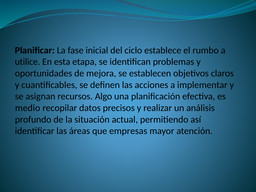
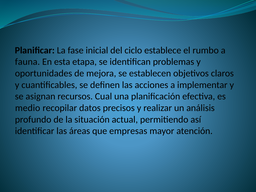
utilice: utilice -> fauna (27, 62)
Algo: Algo -> Cual (103, 96)
